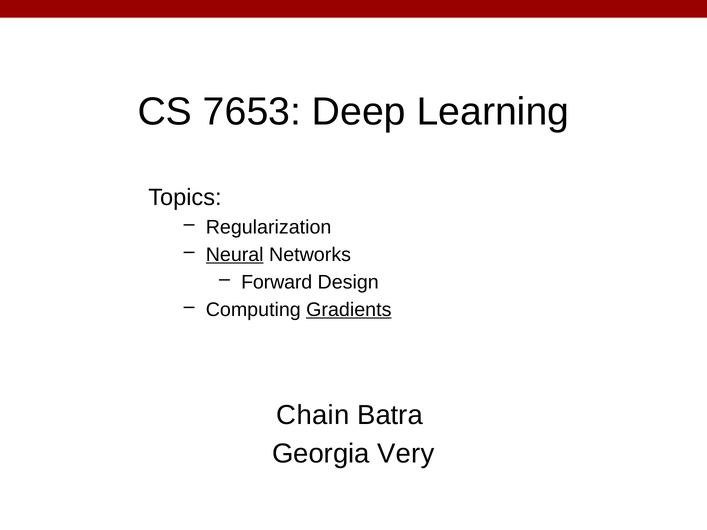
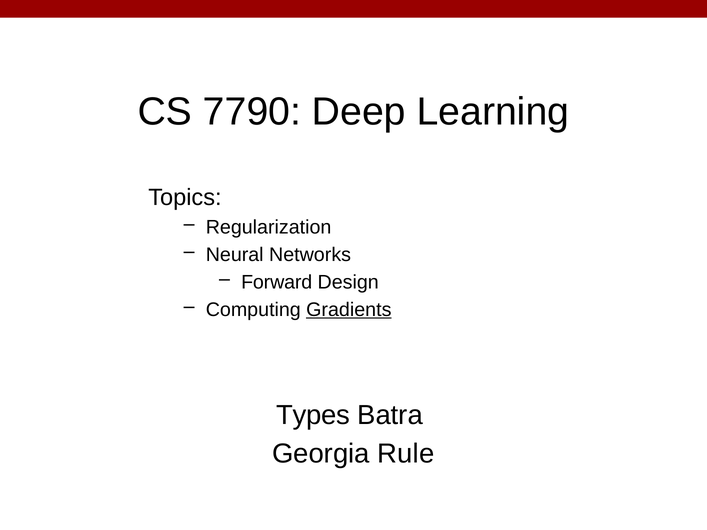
7653: 7653 -> 7790 (252, 112)
Neural underline: present -> none (235, 255)
Chain: Chain -> Types (313, 415)
Very: Very -> Rule (406, 454)
